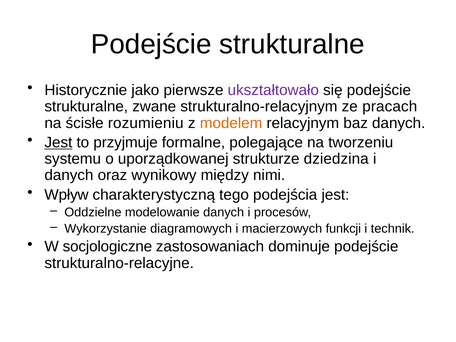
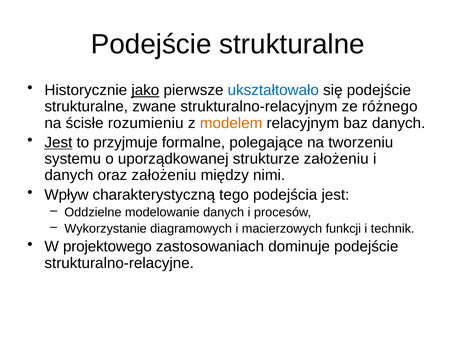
jako underline: none -> present (145, 90)
ukształtowało colour: purple -> blue (273, 90)
pracach: pracach -> różnego (390, 107)
strukturze dziedzina: dziedzina -> założeniu (336, 159)
oraz wynikowy: wynikowy -> założeniu (164, 175)
socjologiczne: socjologiczne -> projektowego (107, 247)
